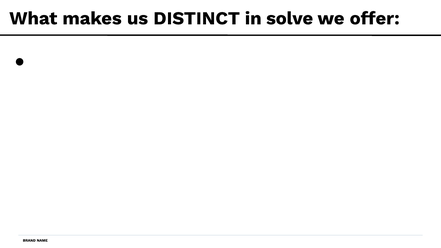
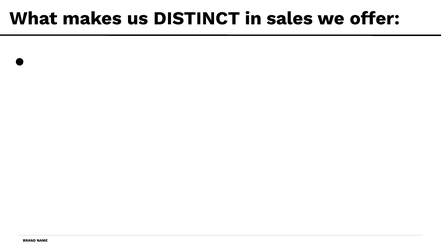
solve: solve -> sales (290, 18)
